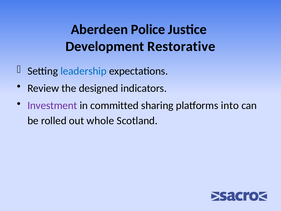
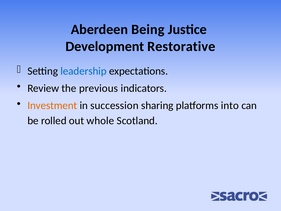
Police: Police -> Being (148, 29)
designed: designed -> previous (99, 88)
Investment colour: purple -> orange (52, 105)
committed: committed -> succession (114, 105)
